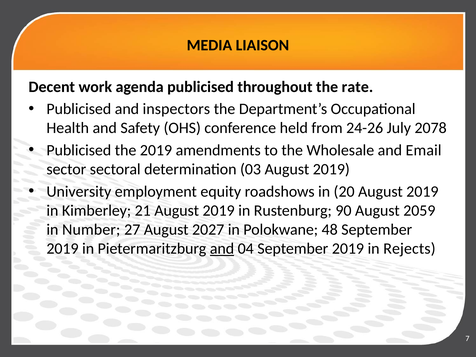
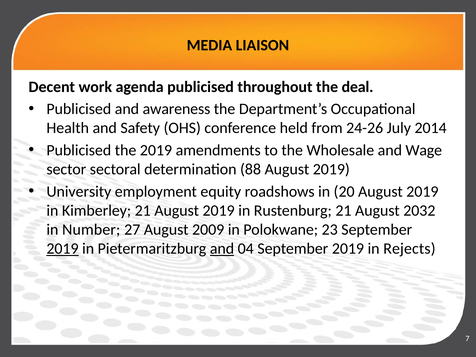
rate: rate -> deal (358, 87)
inspectors: inspectors -> awareness (176, 109)
2078: 2078 -> 2014 (431, 128)
Email: Email -> Wage (424, 150)
03: 03 -> 88 (251, 169)
Rustenburg 90: 90 -> 21 (343, 211)
2059: 2059 -> 2032 (419, 211)
2027: 2027 -> 2009 (208, 230)
48: 48 -> 23 (330, 230)
2019 underline: none -> present (62, 249)
